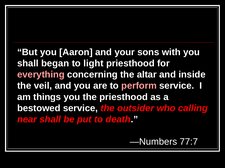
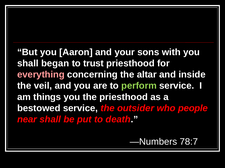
light: light -> trust (93, 64)
perform colour: pink -> light green (139, 86)
calling: calling -> people (193, 109)
77:7: 77:7 -> 78:7 (189, 142)
